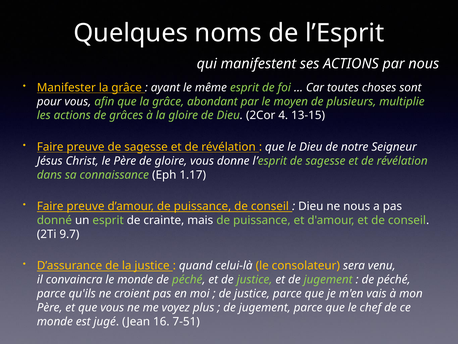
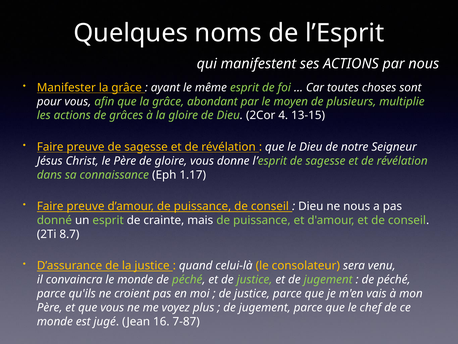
9.7: 9.7 -> 8.7 (69, 234)
7-51: 7-51 -> 7-87 (186, 321)
